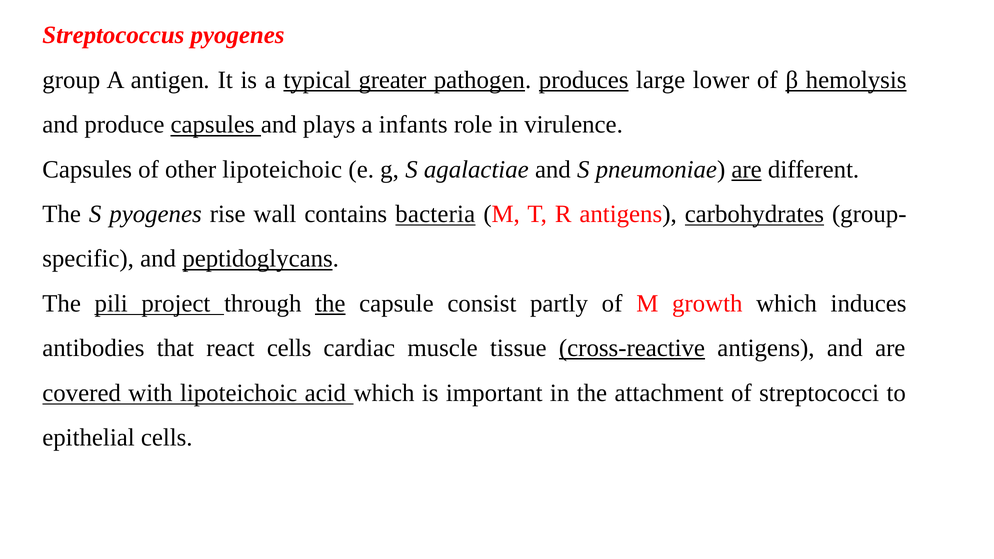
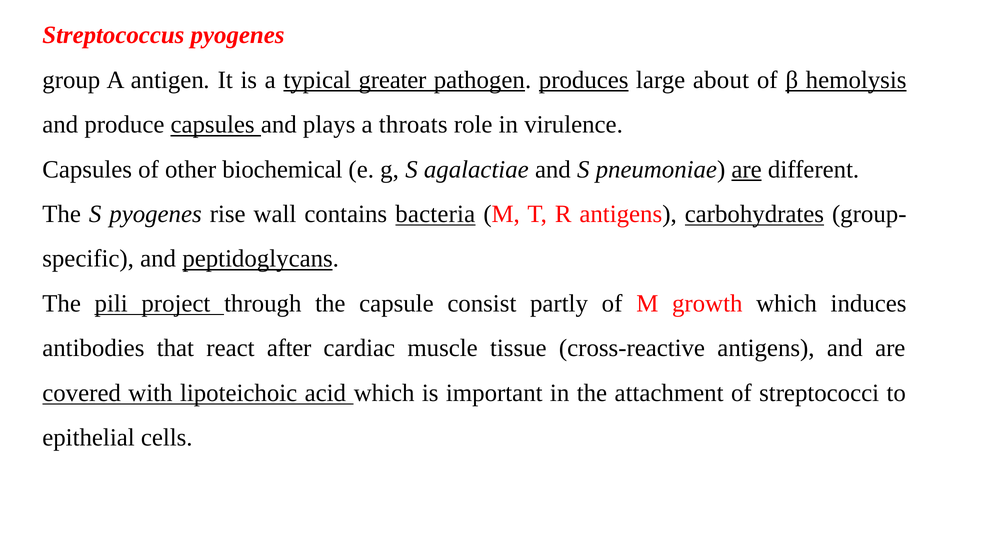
lower: lower -> about (721, 80)
infants: infants -> throats (413, 125)
other lipoteichoic: lipoteichoic -> biochemical (282, 169)
the underline: present -> none (330, 304)
react cells: cells -> after (289, 348)
cross-reactive underline: present -> none (632, 348)
